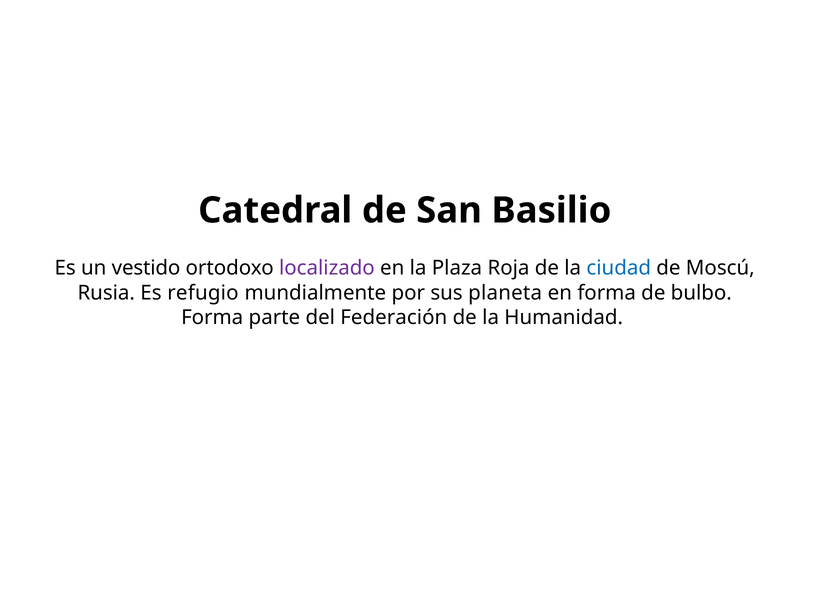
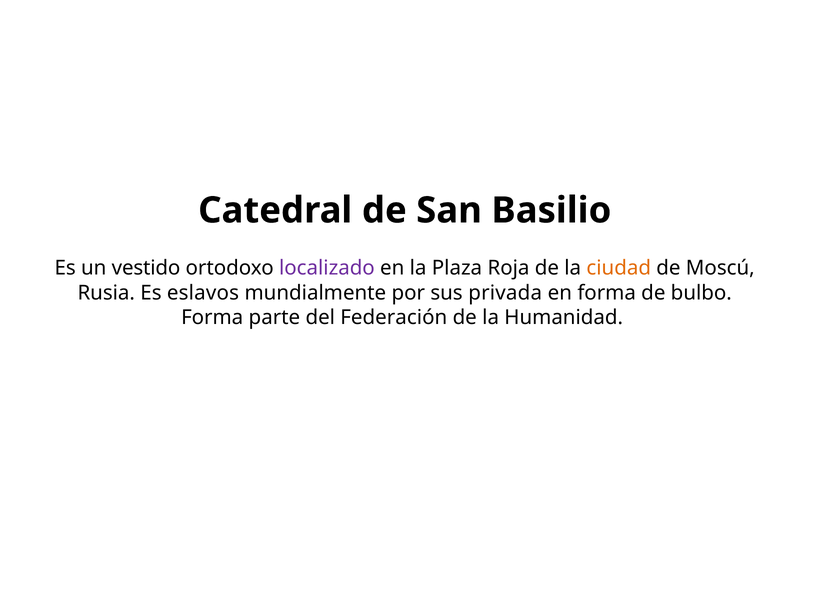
ciudad colour: blue -> orange (619, 268)
refugio: refugio -> eslavos (203, 293)
planeta: planeta -> privada (505, 293)
